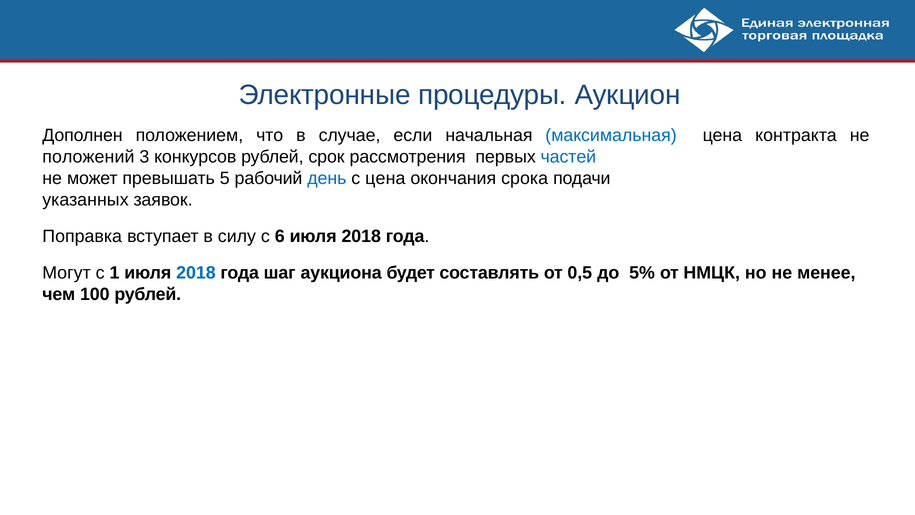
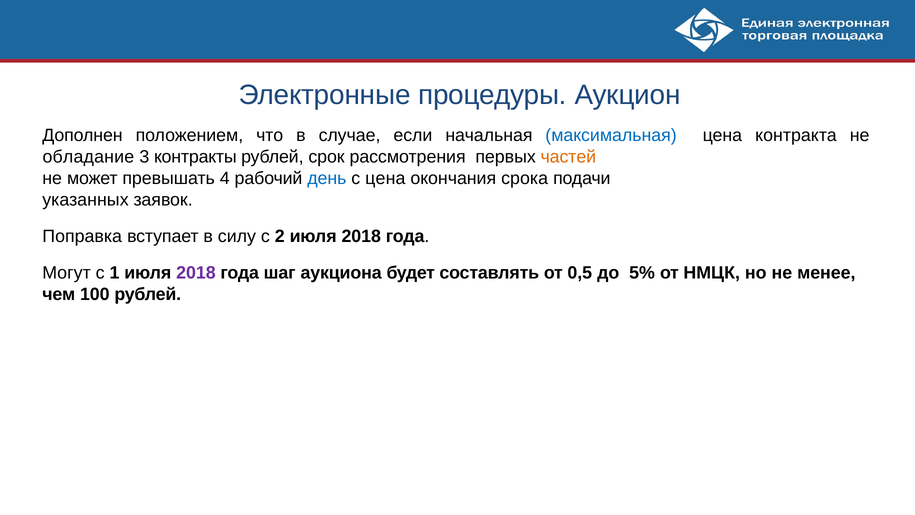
положений: положений -> обладание (88, 157)
конкурсов: конкурсов -> контракты (195, 157)
частей colour: blue -> orange (568, 157)
5: 5 -> 4 (225, 178)
6: 6 -> 2 (280, 236)
2018 colour: blue -> purple (196, 273)
